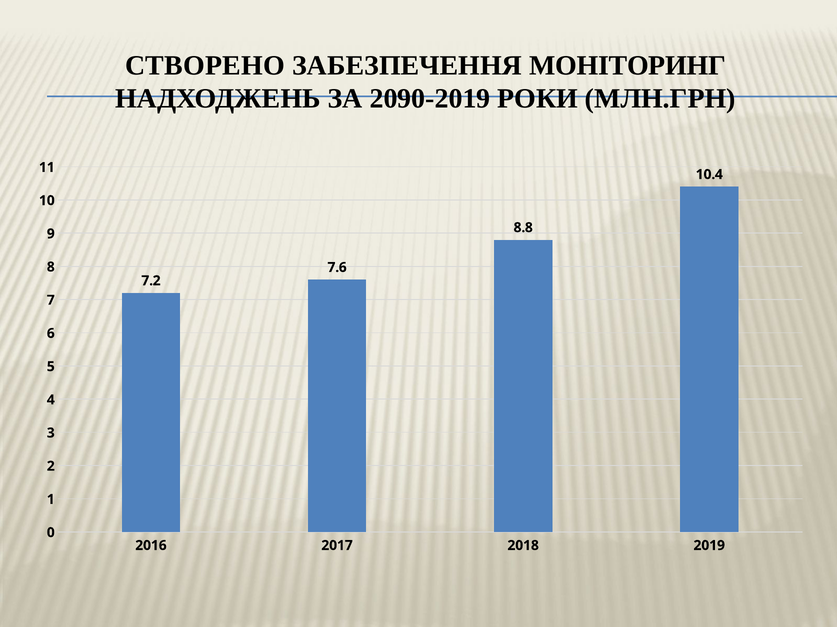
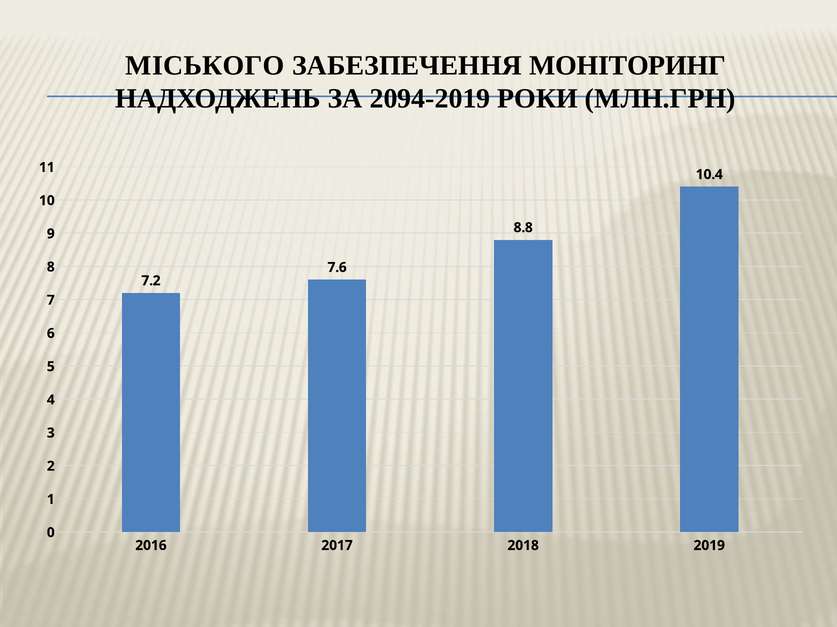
СТВОРЕНО: СТВОРЕНО -> МІСЬКОГО (205, 65)
2090-2019: 2090-2019 -> 2094-2019 (430, 99)
